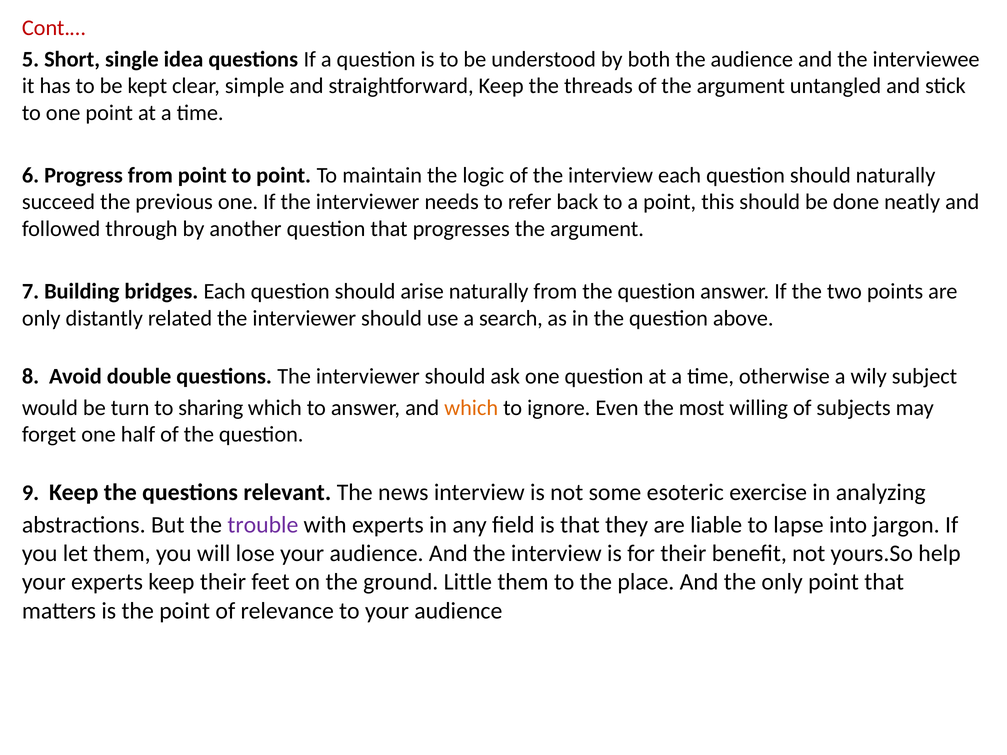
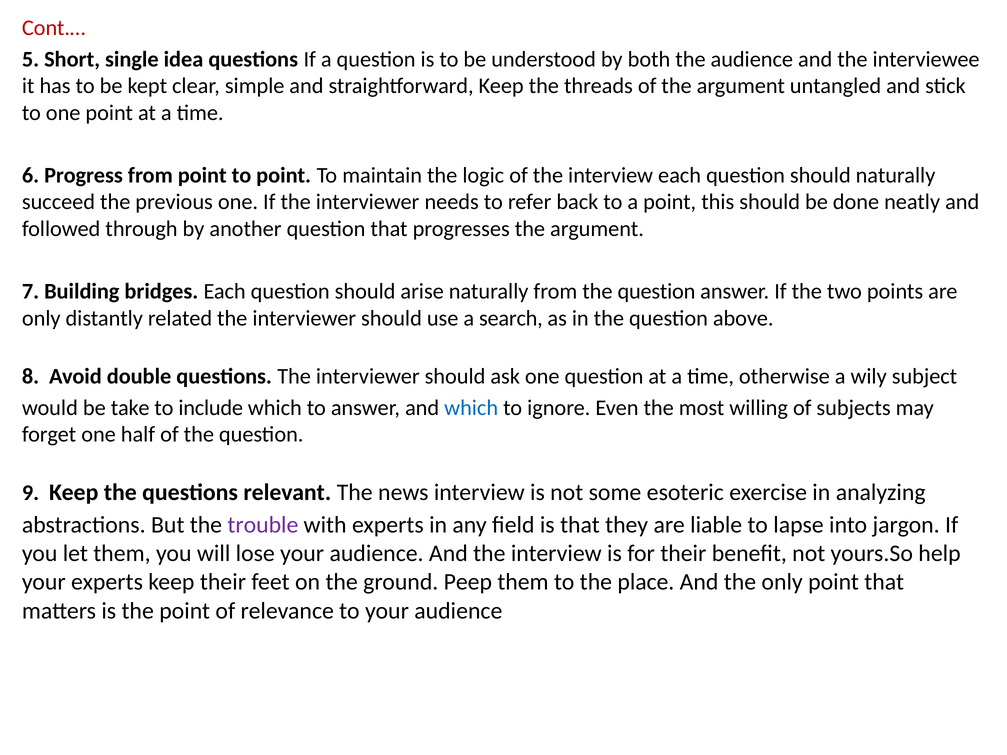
turn: turn -> take (130, 408)
sharing: sharing -> include (211, 408)
which colour: orange -> blue (471, 408)
Little: Little -> Peep (468, 582)
